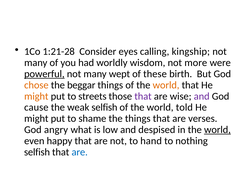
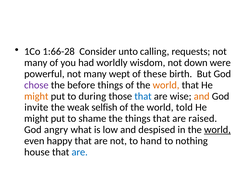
1:21-28: 1:21-28 -> 1:66-28 (59, 52)
eyes: eyes -> unto (128, 52)
kingship: kingship -> requests (191, 52)
more: more -> down (196, 63)
powerful underline: present -> none (44, 74)
chose colour: orange -> purple (36, 85)
beggar: beggar -> before (81, 85)
streets: streets -> during (92, 96)
that colour: purple -> blue (143, 96)
and colour: purple -> orange (202, 96)
cause: cause -> invite (36, 107)
verses: verses -> raised (203, 119)
selfish: selfish -> house (37, 152)
